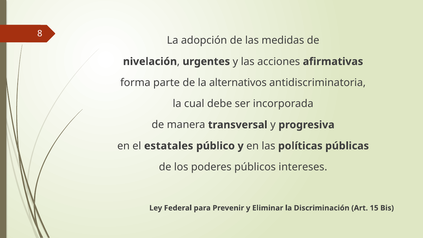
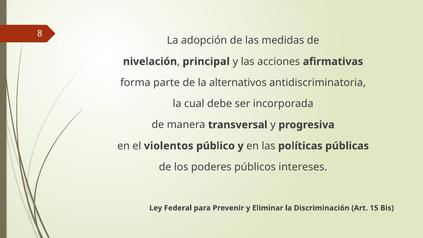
urgentes: urgentes -> principal (206, 62)
estatales: estatales -> violentos (169, 146)
